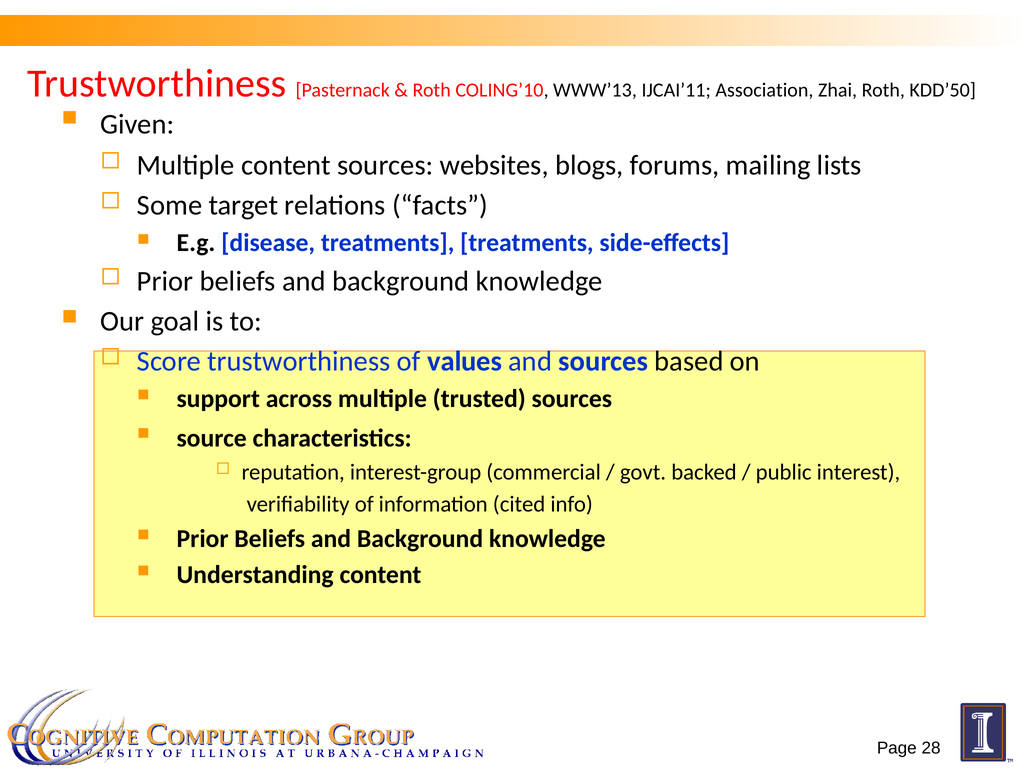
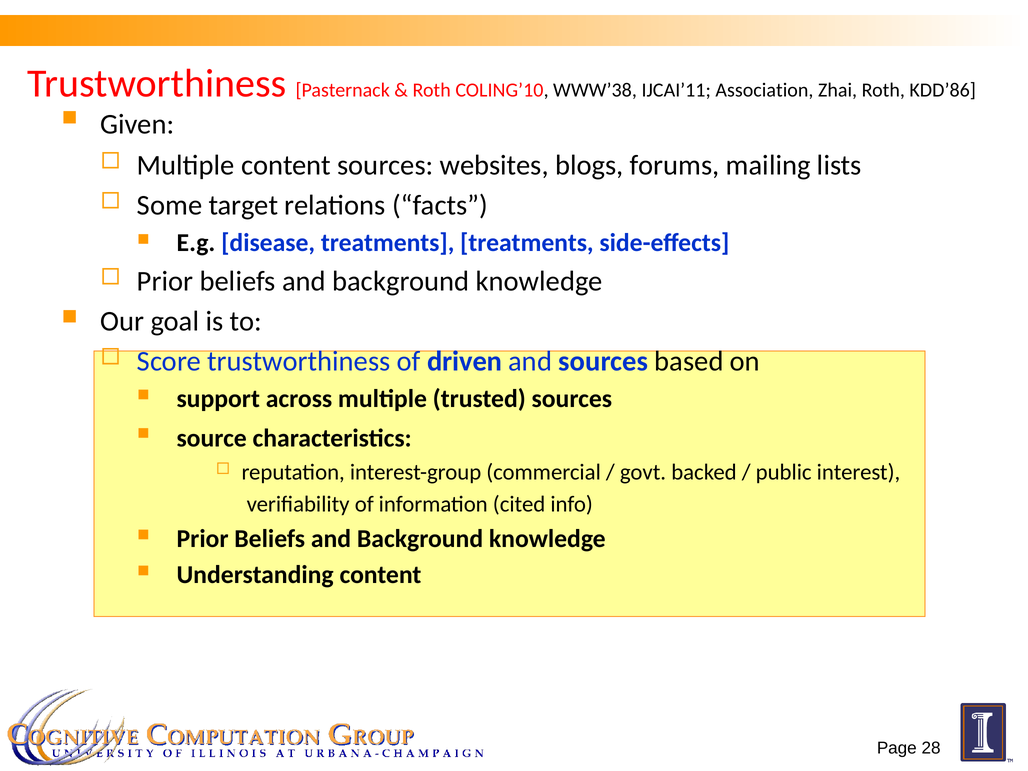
WWW’13: WWW’13 -> WWW’38 (595, 90)
KDD’50: KDD’50 -> KDD’86 (943, 90)
values: values -> driven (465, 361)
